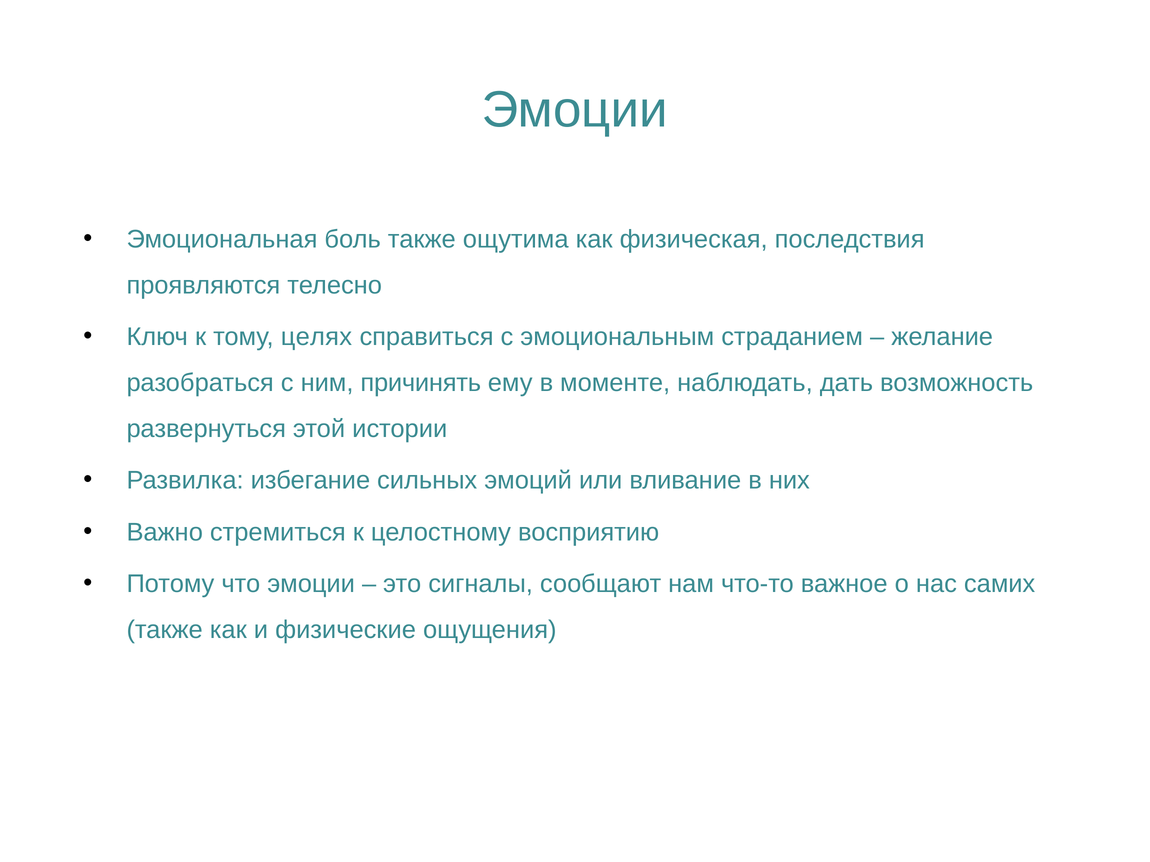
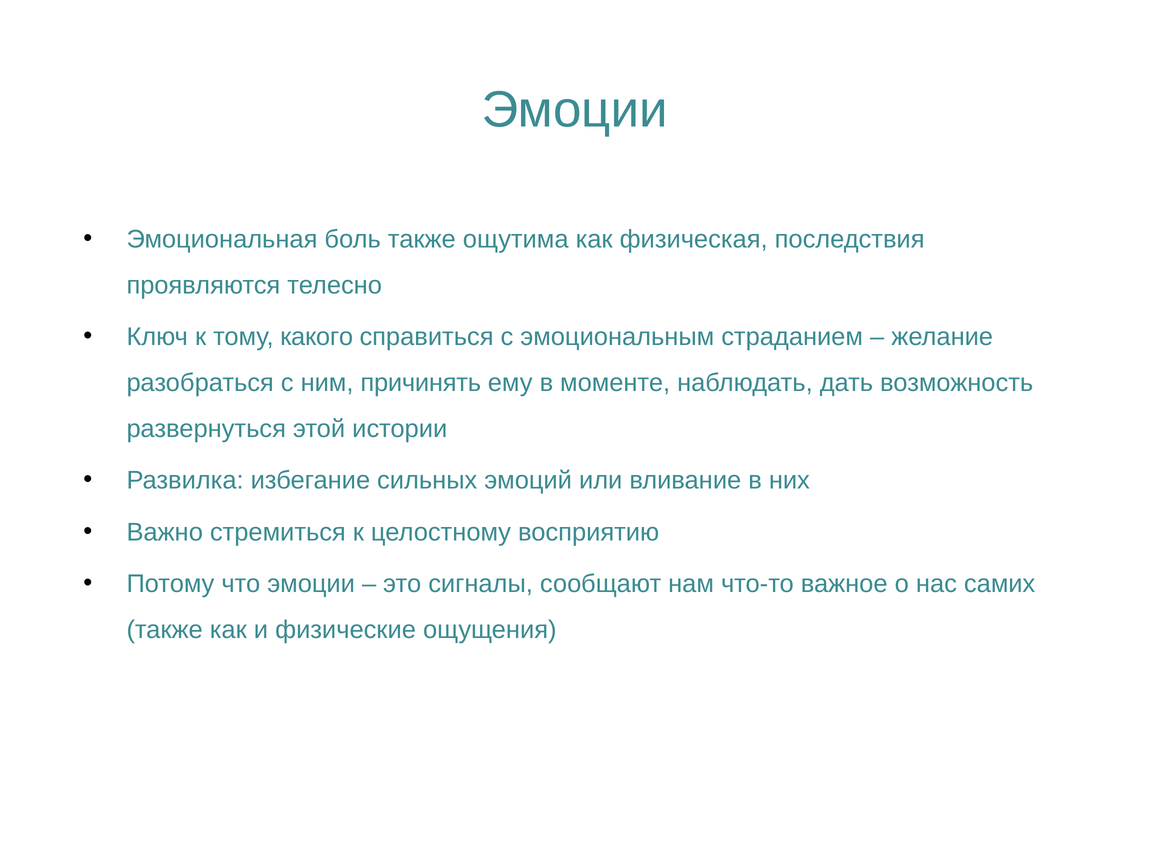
целях: целях -> какого (317, 337)
